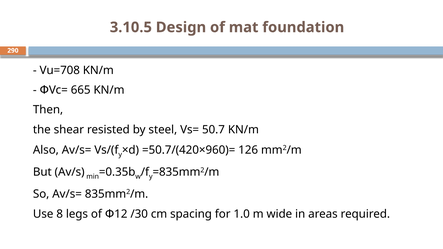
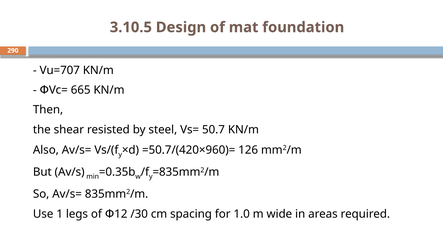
Vu=708: Vu=708 -> Vu=707 (60, 70)
8: 8 -> 1 (60, 214)
